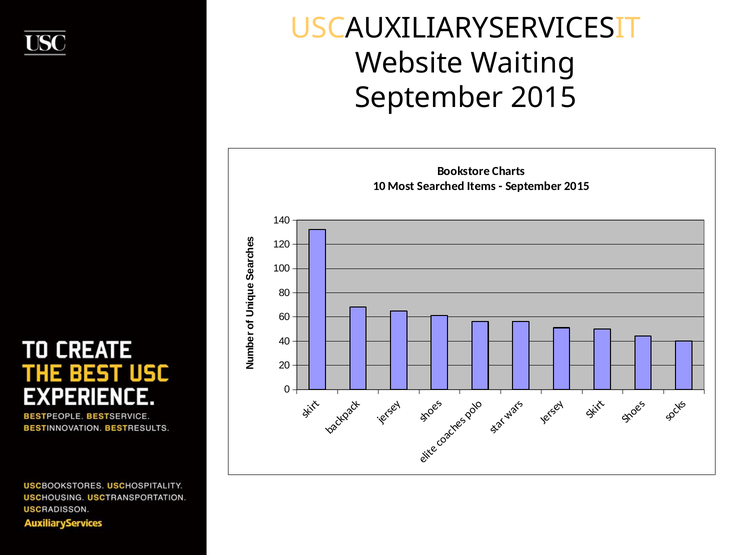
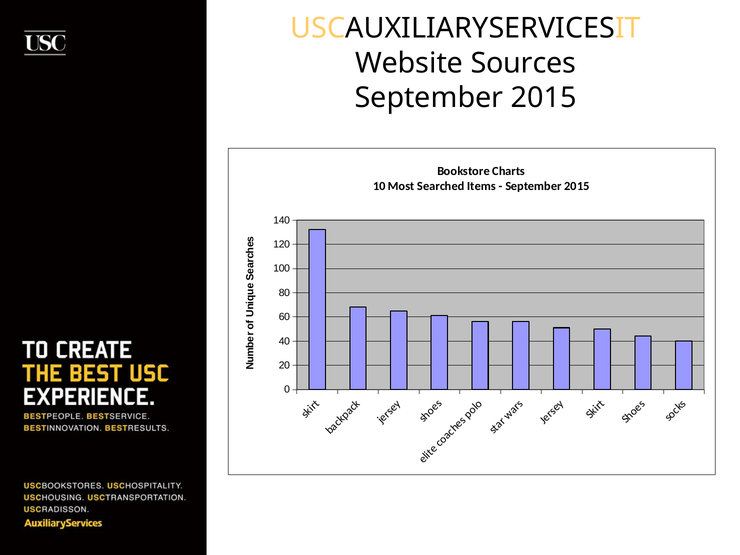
Waiting: Waiting -> Sources (523, 63)
